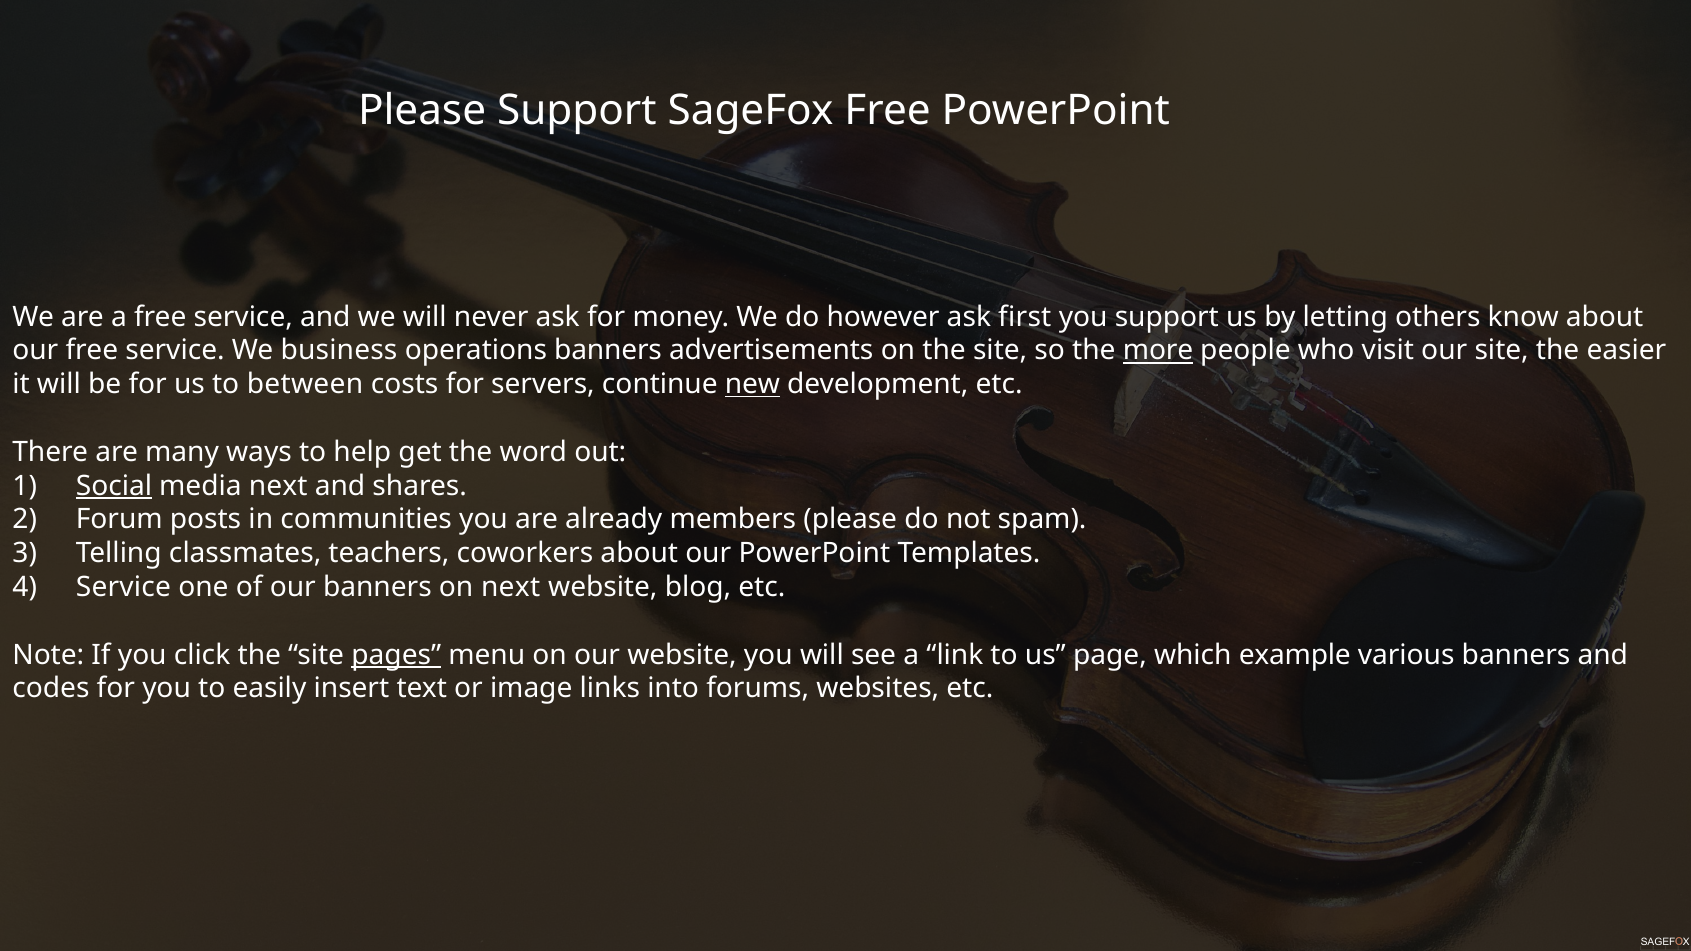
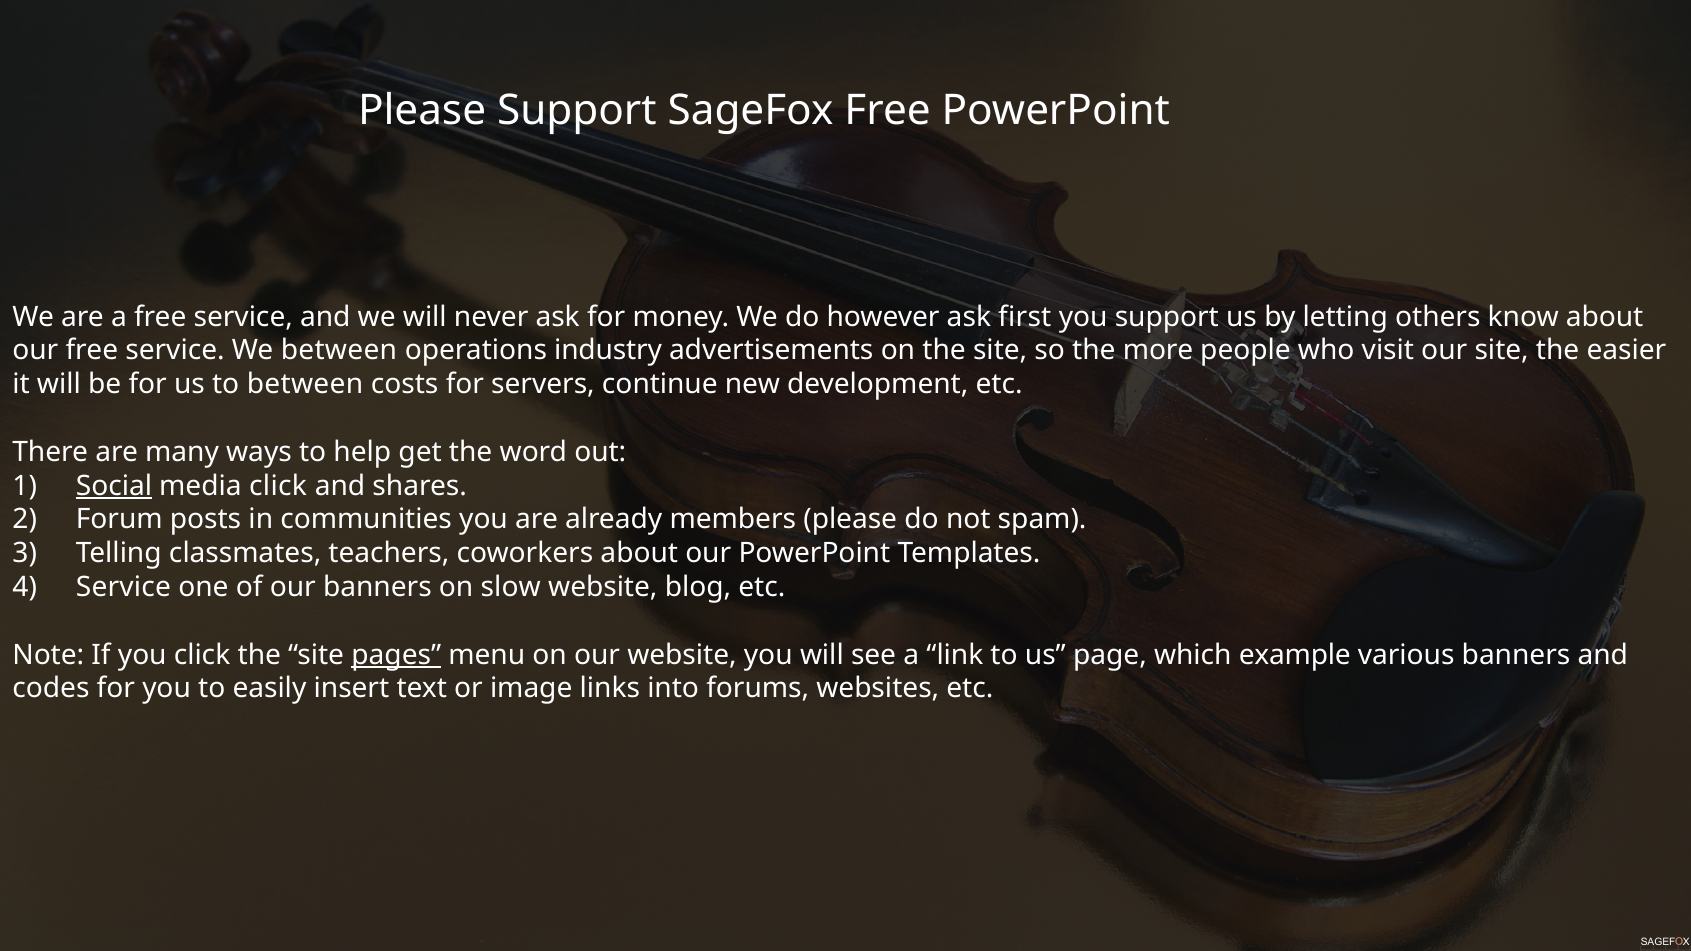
We business: business -> between (339, 351)
operations banners: banners -> industry (608, 351)
more underline: present -> none (1158, 351)
new underline: present -> none (753, 385)
media next: next -> click (278, 486)
on next: next -> slow (511, 587)
